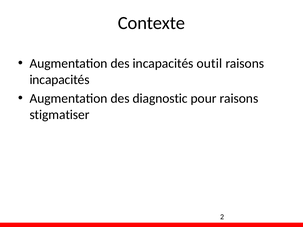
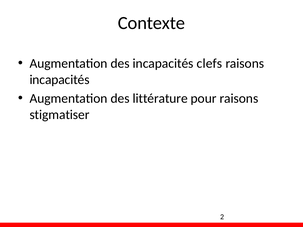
outil: outil -> clefs (209, 64)
diagnostic: diagnostic -> littérature (160, 99)
